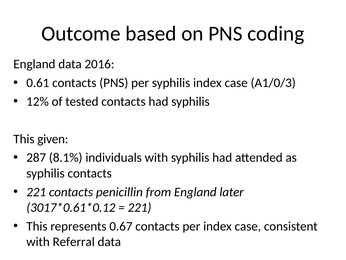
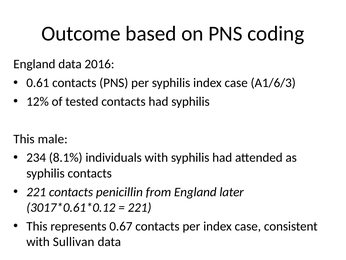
A1/0/3: A1/0/3 -> A1/6/3 (273, 83)
given: given -> male (53, 139)
287: 287 -> 234 (36, 157)
Referral: Referral -> Sullivan (74, 241)
